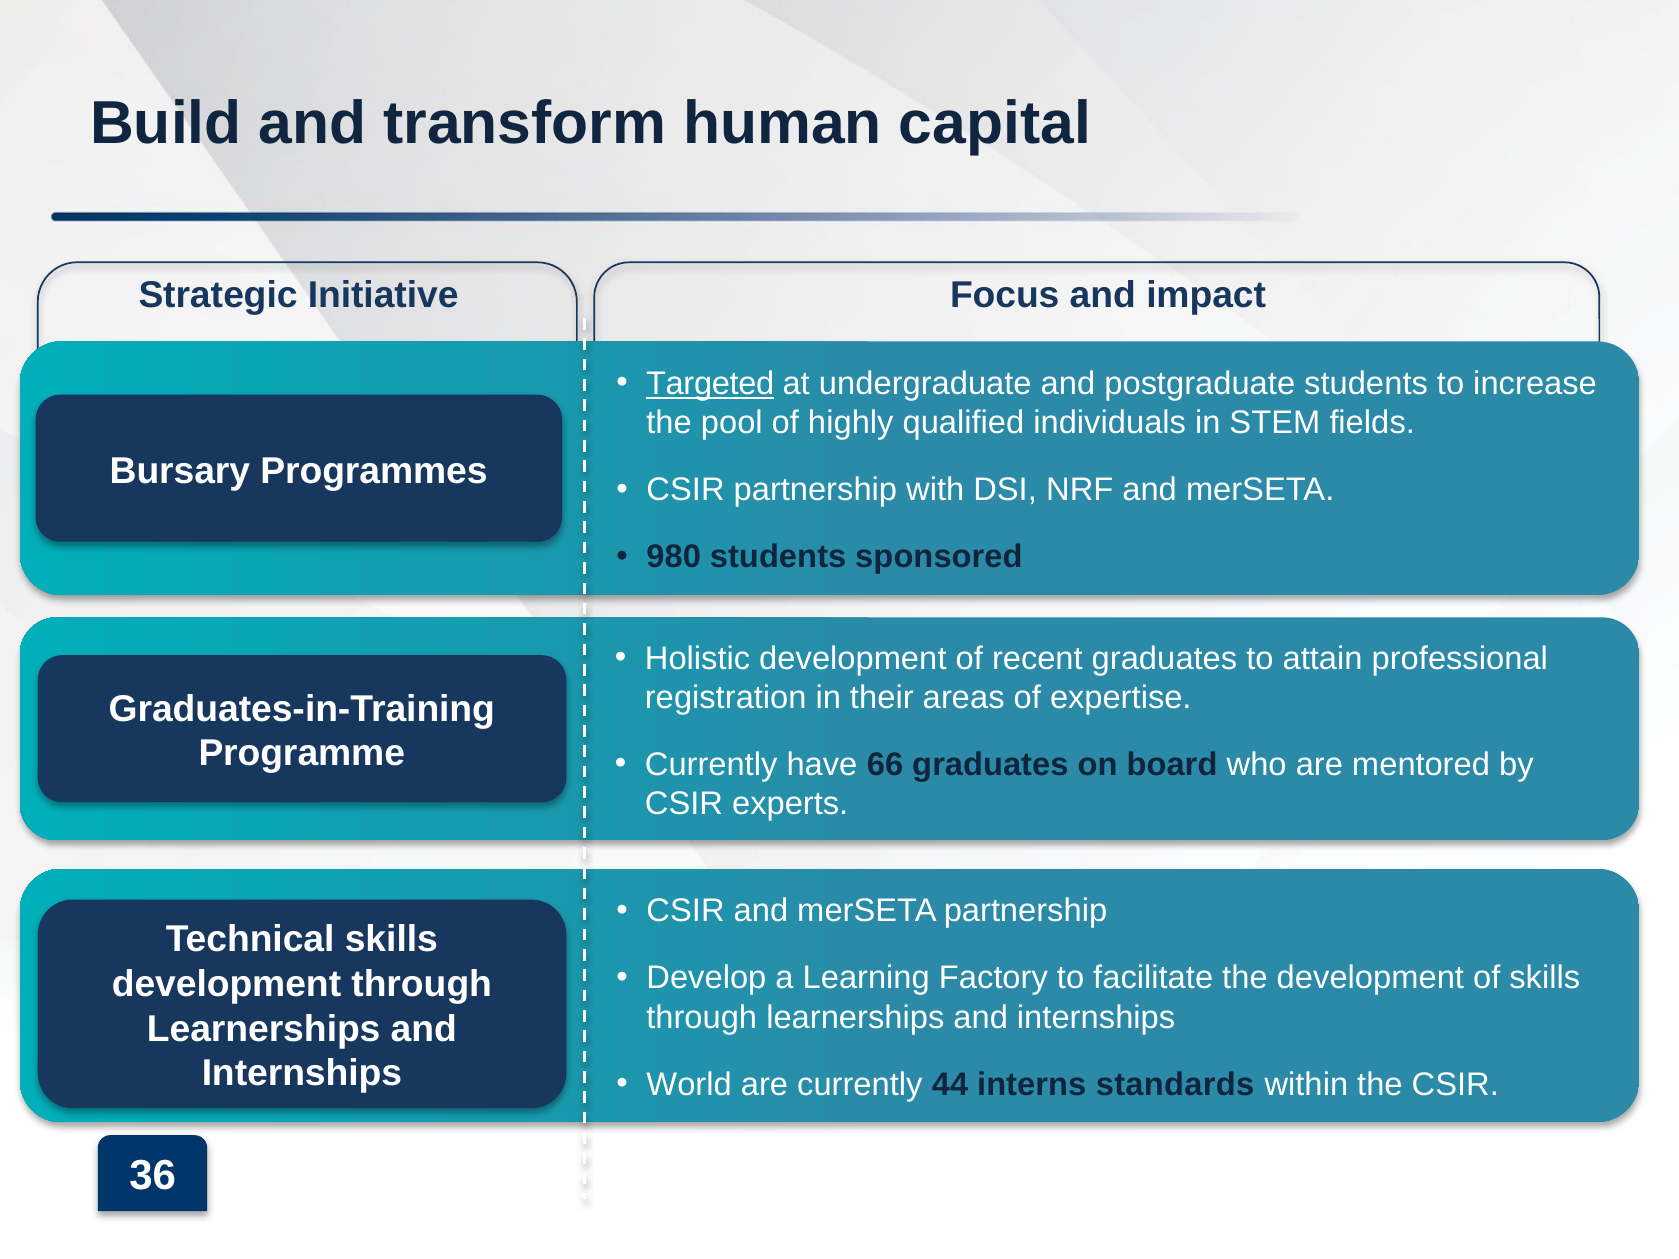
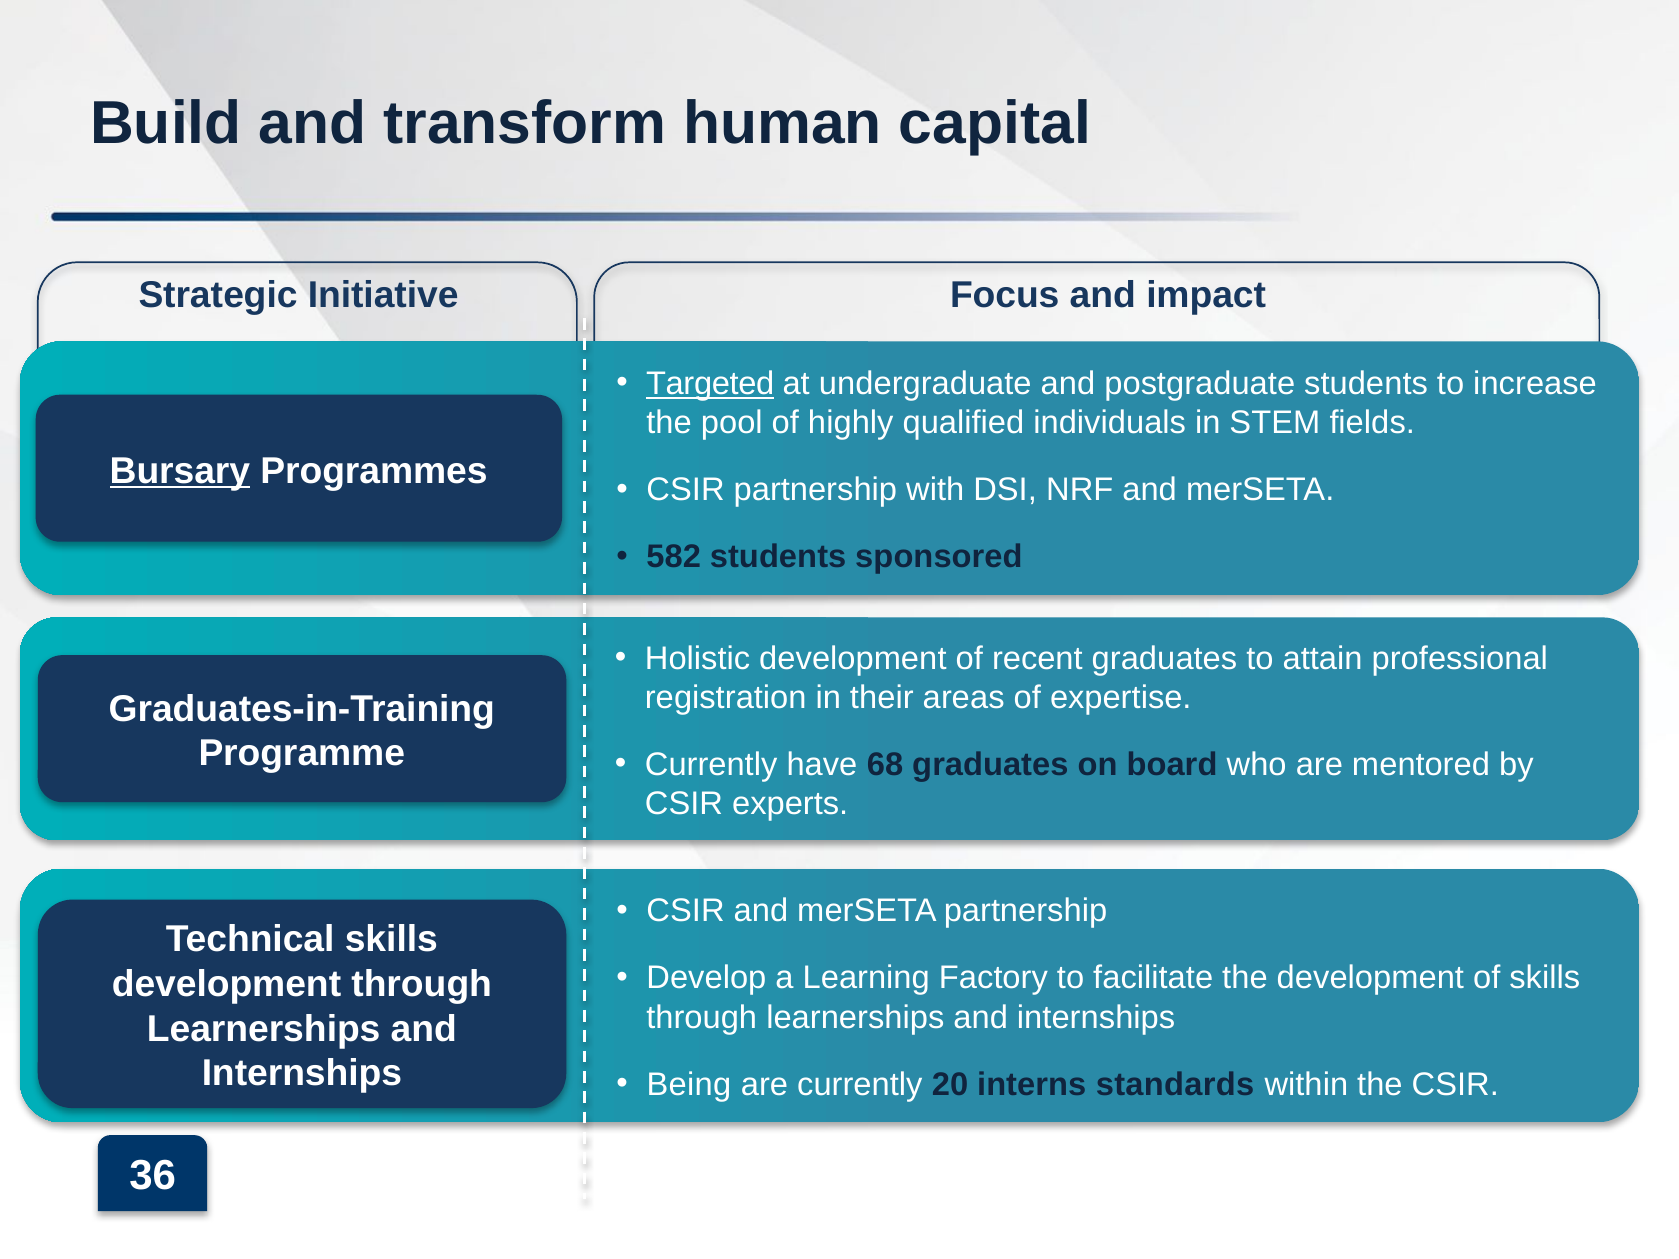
Bursary underline: none -> present (180, 471)
980: 980 -> 582 (674, 557)
66: 66 -> 68 (885, 765)
World: World -> Being (689, 1085)
44: 44 -> 20 (950, 1085)
